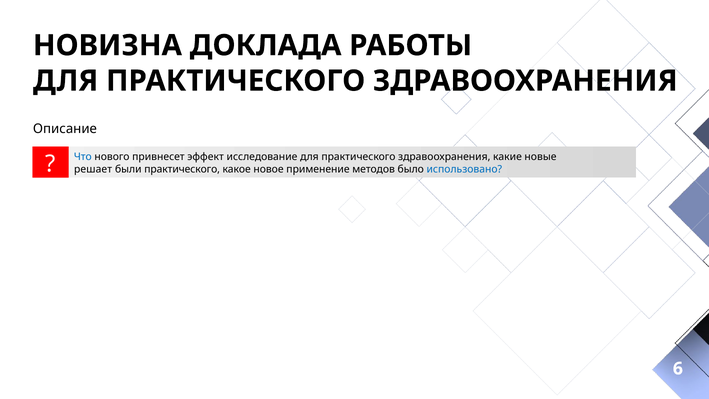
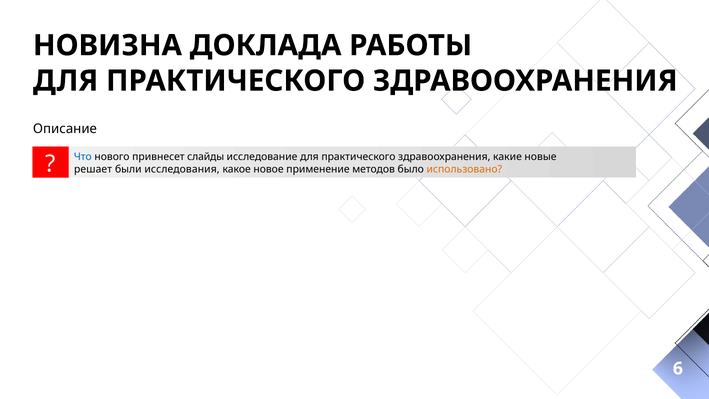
эффект: эффект -> слайды (206, 157)
были практического: практического -> исследования (182, 169)
использовано colour: blue -> orange (464, 169)
